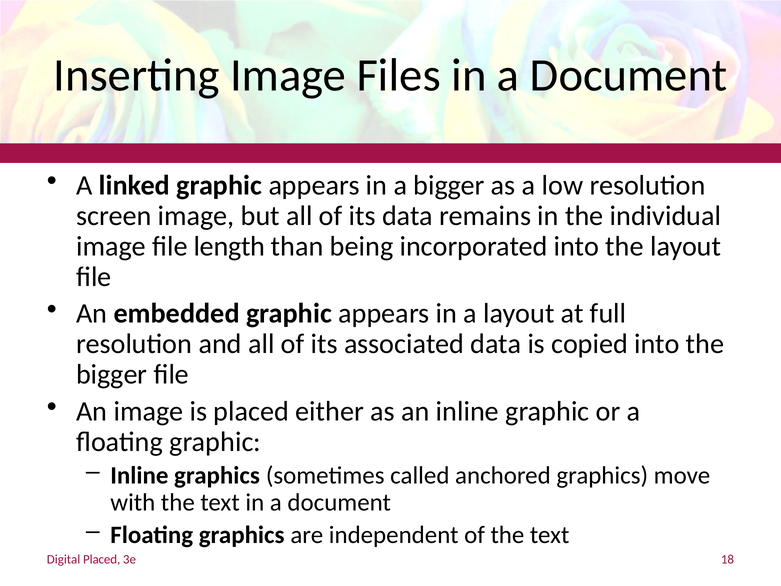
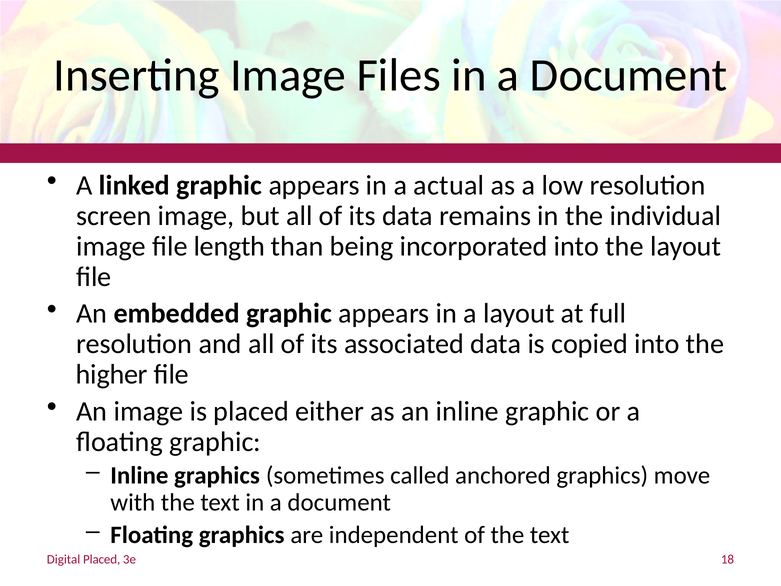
a bigger: bigger -> actual (449, 186)
bigger: bigger -> higher (112, 374)
